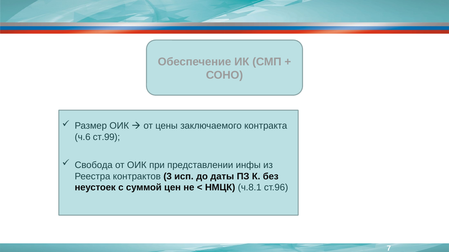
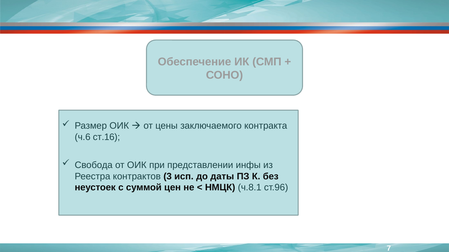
ст.99: ст.99 -> ст.16 (106, 137)
